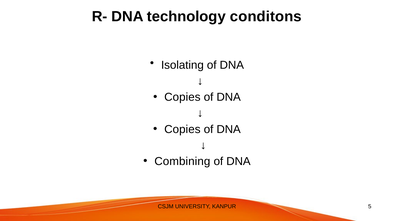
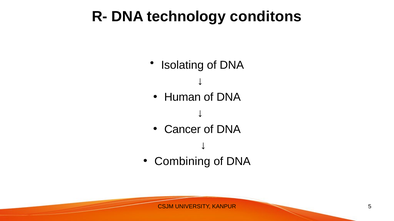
Copies: Copies -> Human (183, 97)
Copies: Copies -> Cancer (182, 130)
